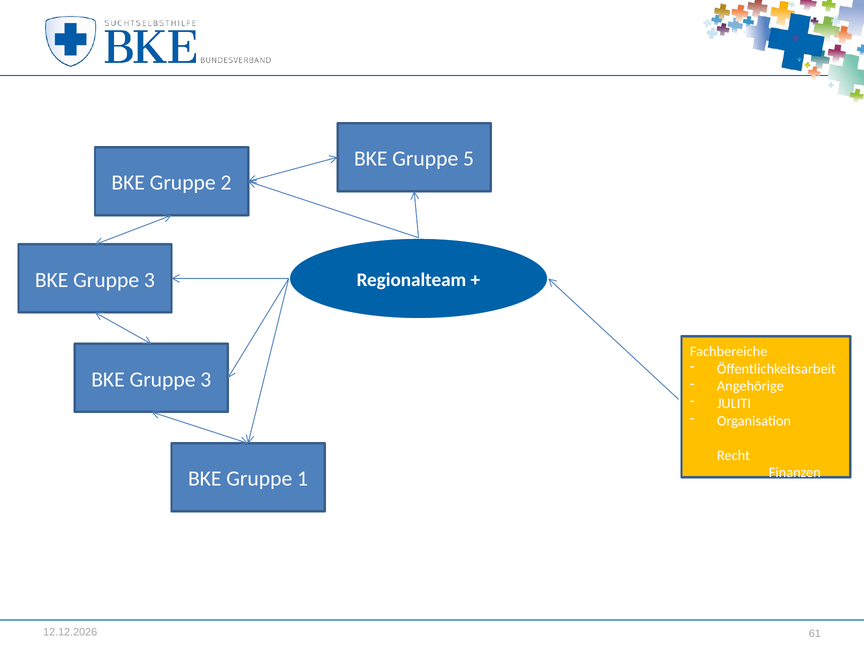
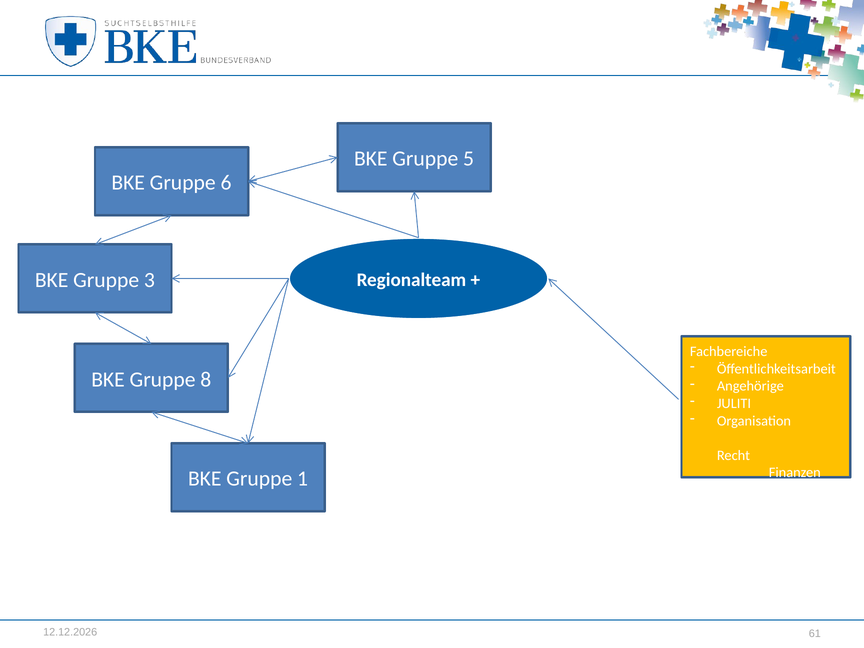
2: 2 -> 6 (226, 183)
3: 3 -> 8 (206, 379)
